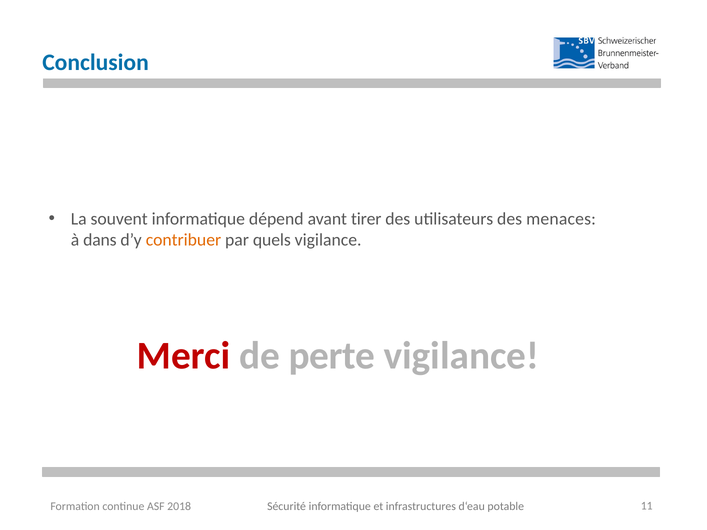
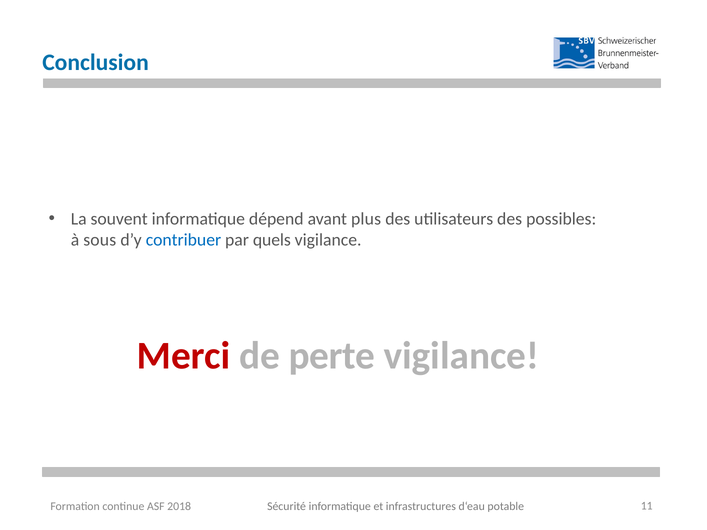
tirer: tirer -> plus (366, 219)
menaces: menaces -> possibles (561, 219)
dans: dans -> sous (100, 240)
contribuer colour: orange -> blue (183, 240)
